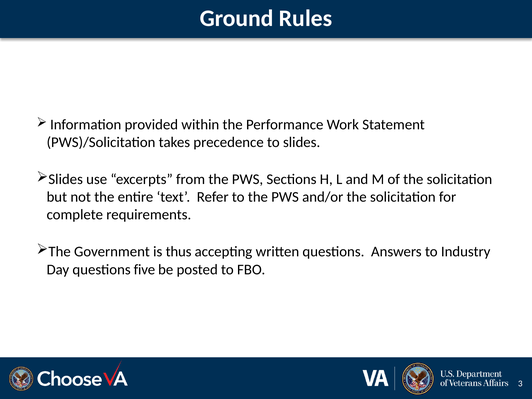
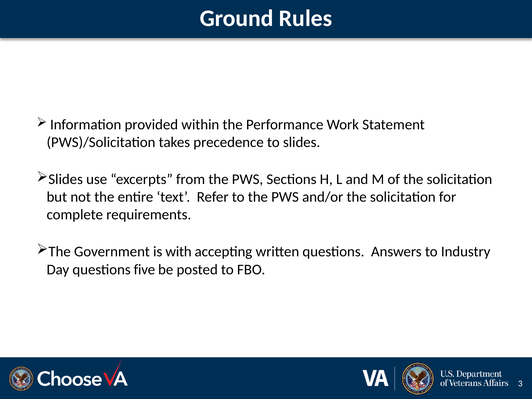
thus: thus -> with (179, 252)
